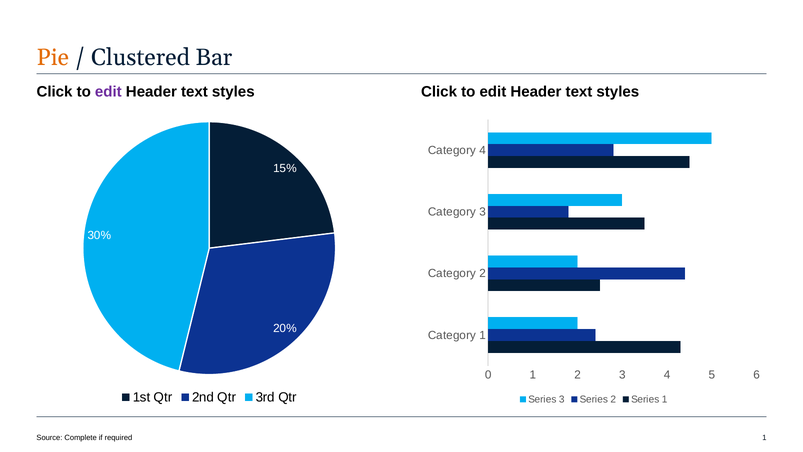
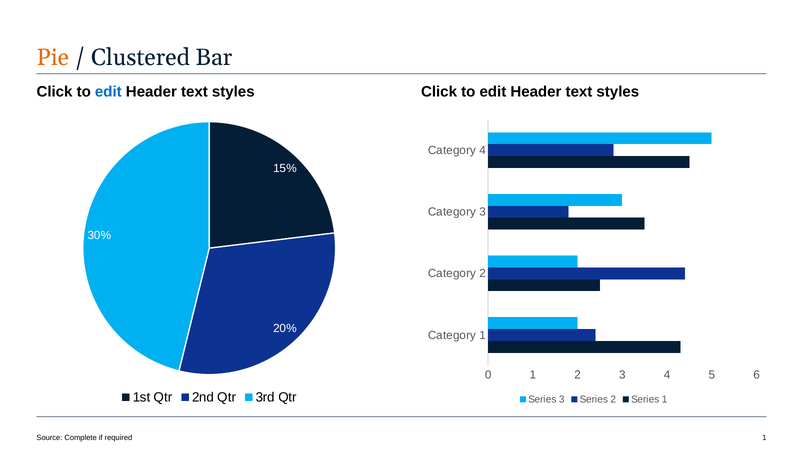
edit colour: purple -> blue (108, 92)
